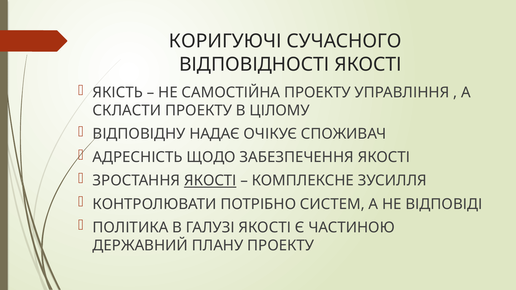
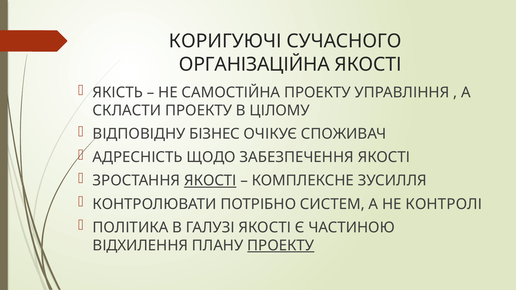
ВІДПОВІДНОСТІ: ВІДПОВІДНОСТІ -> ОРГАНІЗАЦІЙНА (254, 65)
НАДАЄ: НАДАЄ -> БІЗНЕС (215, 134)
ВІДПОВІДІ: ВІДПОВІДІ -> КОНТРОЛІ (444, 204)
ДЕРЖАВНИЙ: ДЕРЖАВНИЙ -> ВІДХИЛЕННЯ (140, 246)
ПРОЕКТУ underline: none -> present (281, 246)
